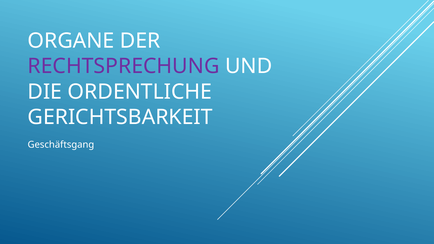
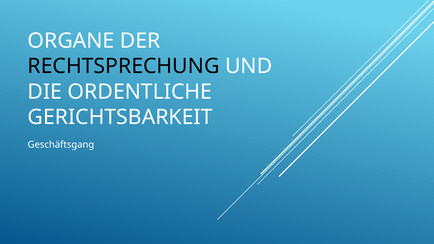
RECHTSPRECHUNG colour: purple -> black (124, 66)
